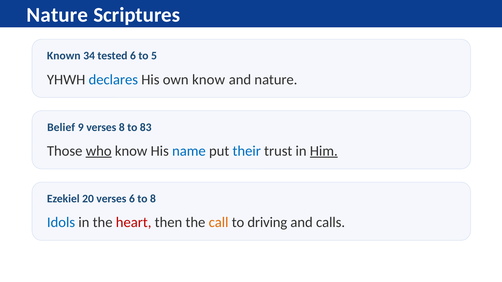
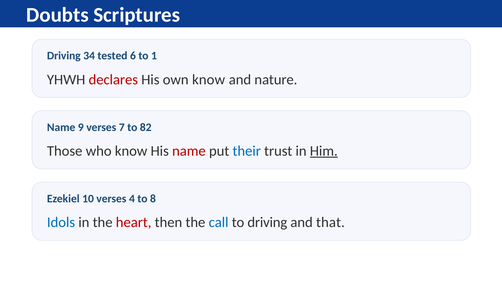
Nature: Nature -> Doubts (57, 15)
Known: Known -> Driving (64, 56)
5: 5 -> 1 (154, 56)
declares colour: blue -> red (113, 80)
Belief: Belief -> Name (61, 127)
verses 8: 8 -> 7 (122, 127)
83: 83 -> 82 (146, 127)
who underline: present -> none (99, 151)
name colour: blue -> red (189, 151)
20: 20 -> 10 (88, 199)
verses 6: 6 -> 4 (132, 199)
call colour: orange -> blue (219, 223)
calls: calls -> that (330, 223)
